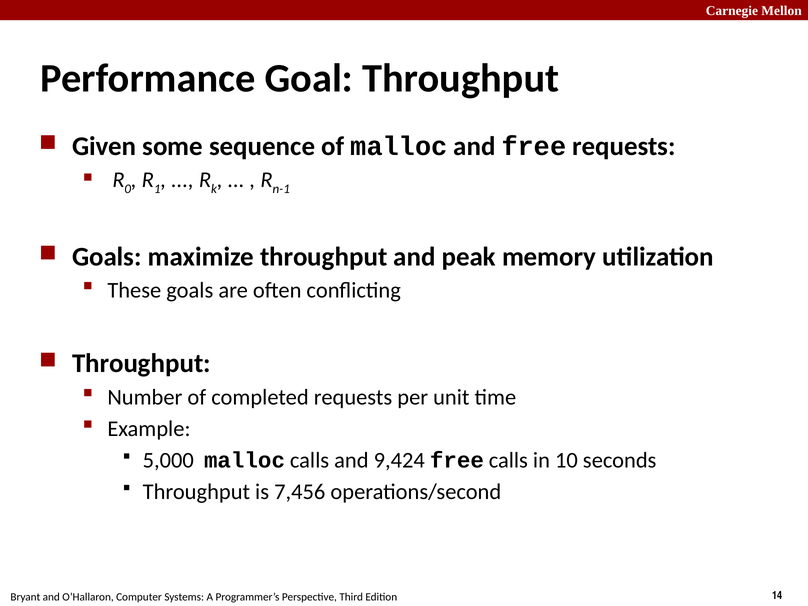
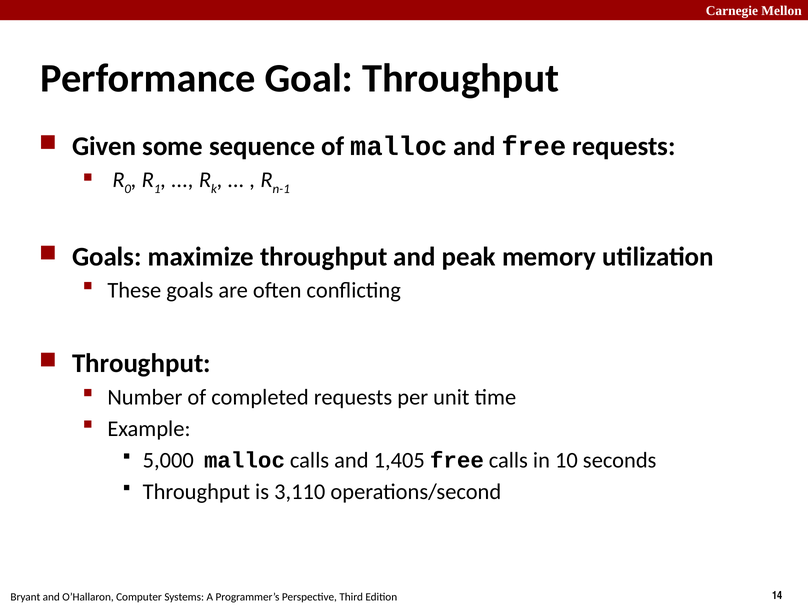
9,424: 9,424 -> 1,405 (399, 460)
7,456: 7,456 -> 3,110 (300, 492)
